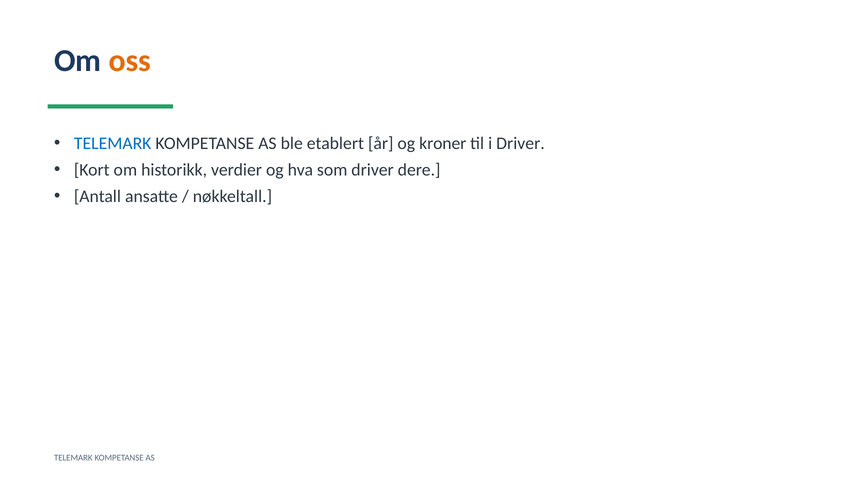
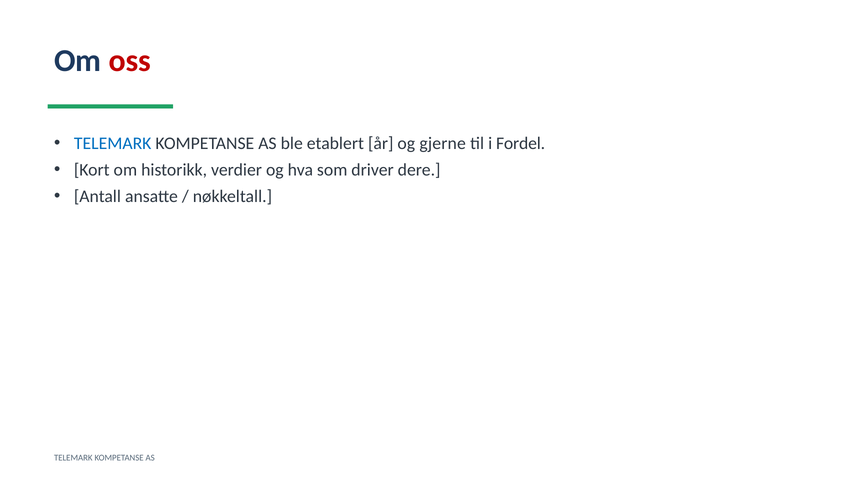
oss colour: orange -> red (130, 61)
kroner: kroner -> gjerne (443, 144)
i Driver: Driver -> Fordel (521, 144)
